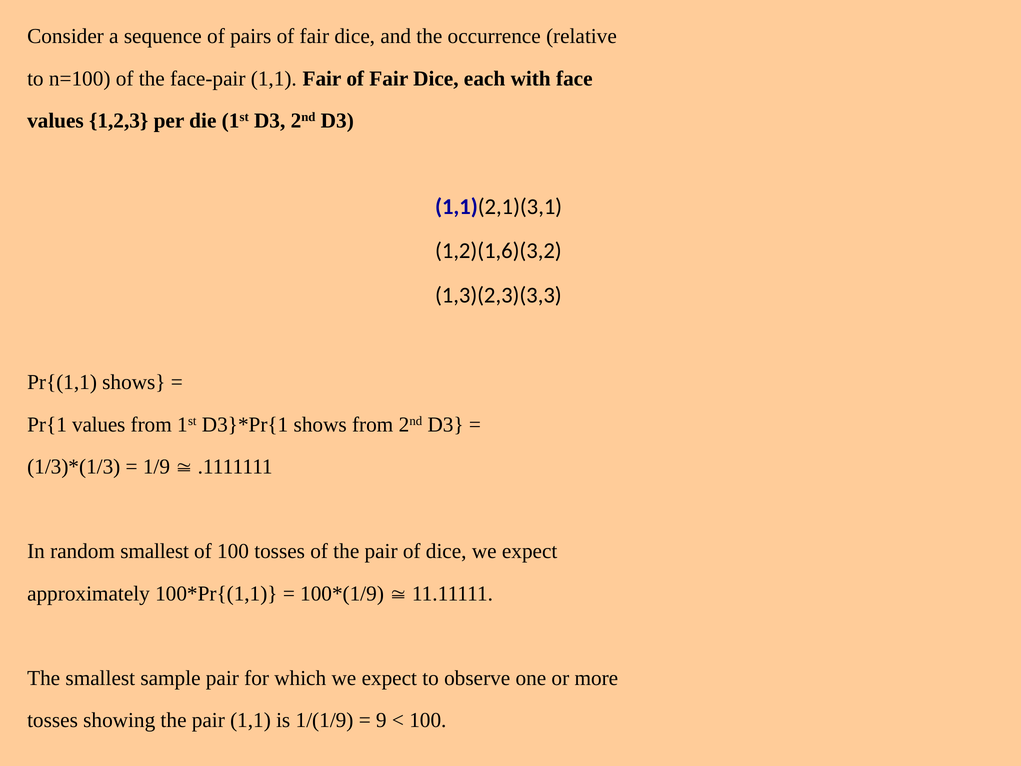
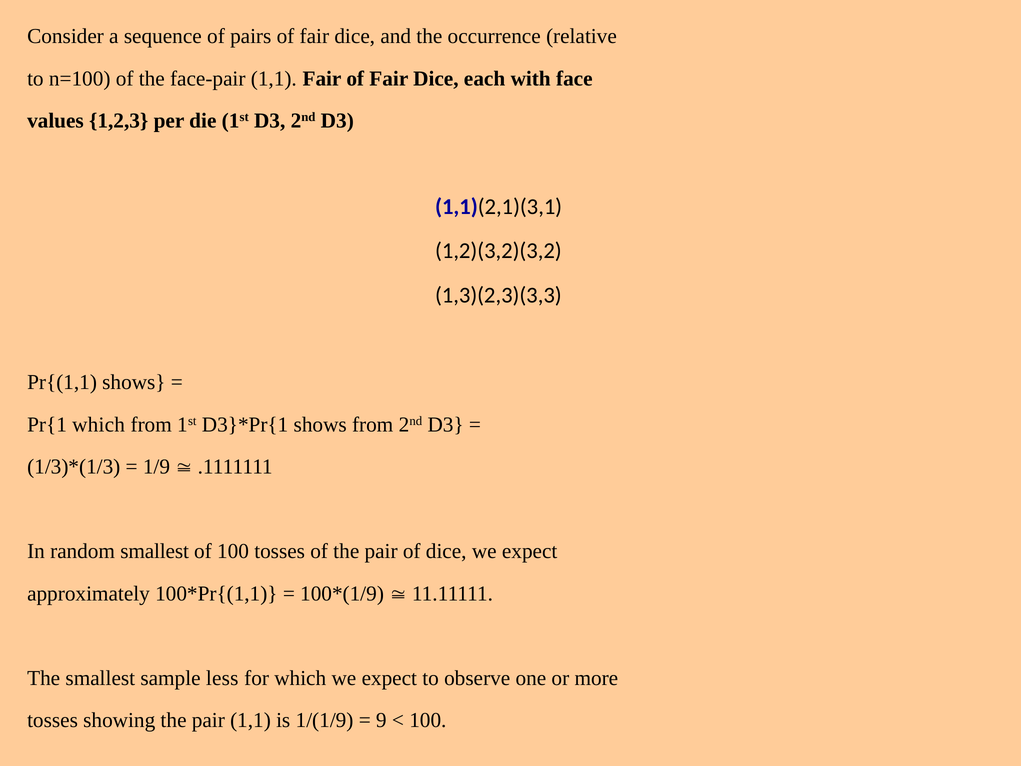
1,2)(1,6)(3,2: 1,2)(1,6)(3,2 -> 1,2)(3,2)(3,2 (498, 251)
Pr{1 values: values -> which (99, 424)
sample pair: pair -> less (222, 678)
